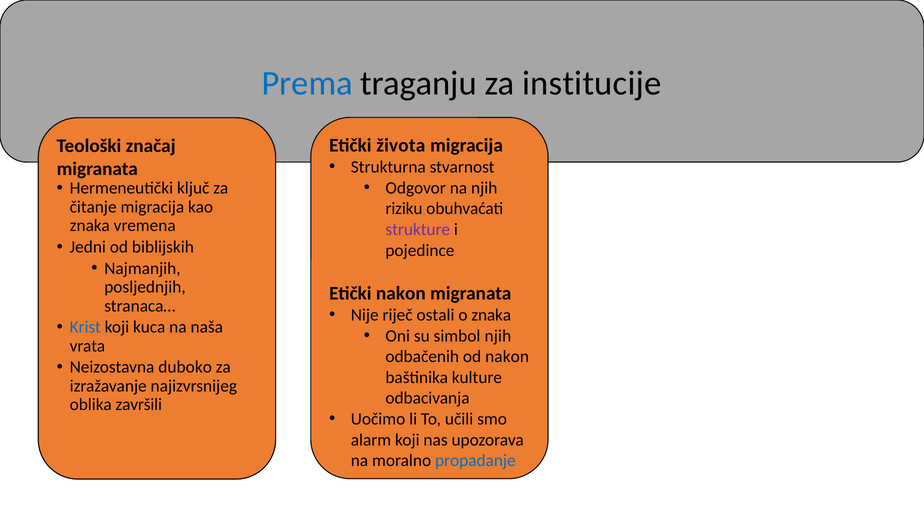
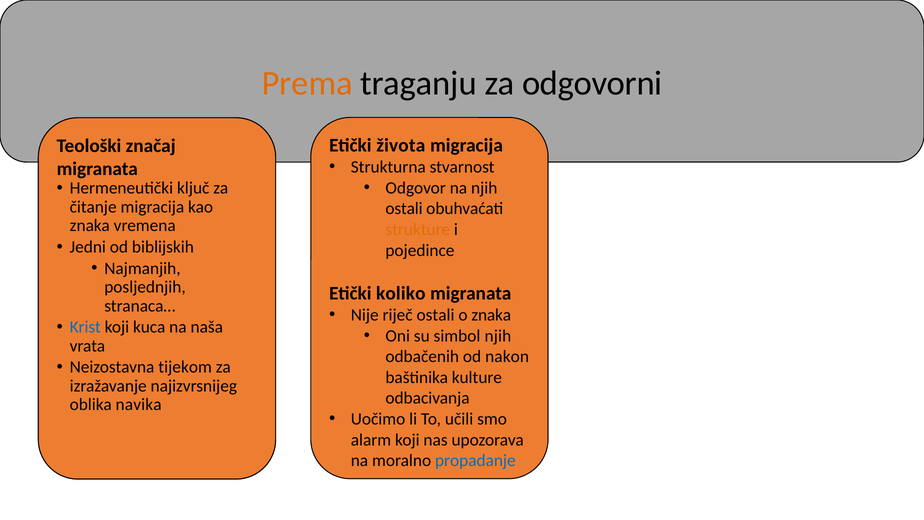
Prema colour: blue -> orange (307, 83)
institucije: institucije -> odgovorni (592, 83)
riziku: riziku -> ostali (404, 209)
strukture colour: purple -> orange (418, 229)
Etički nakon: nakon -> koliko (401, 293)
duboko: duboko -> tijekom (185, 367)
završili: završili -> navika (139, 404)
